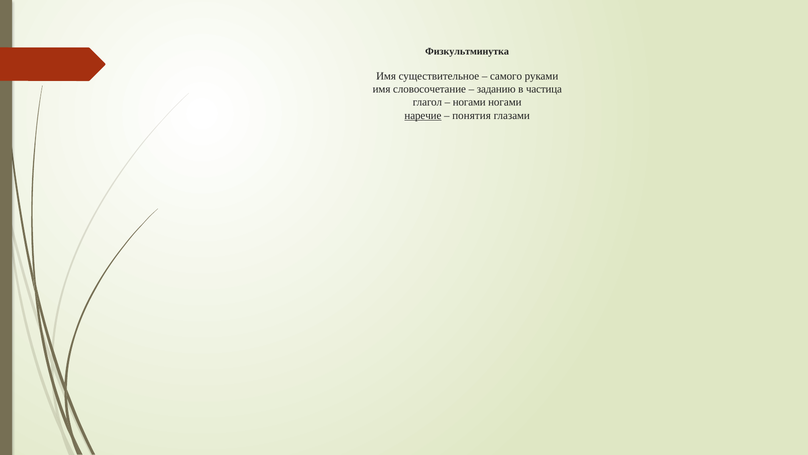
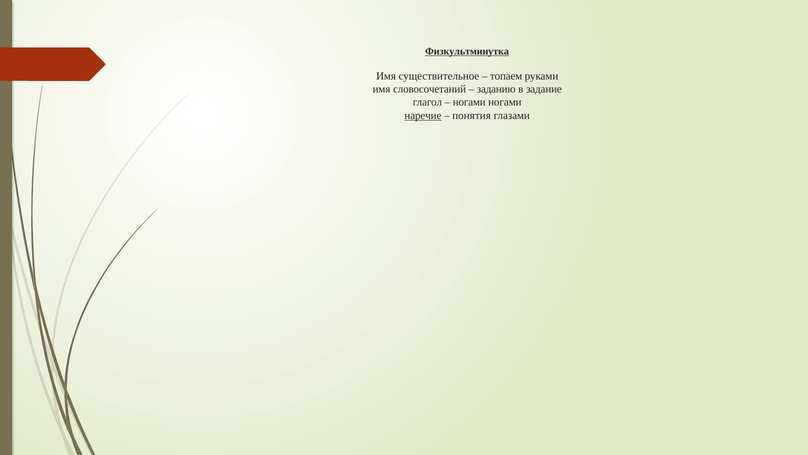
Физкультминутка underline: none -> present (467, 51)
самого: самого -> топаем (506, 76)
словосочетание: словосочетание -> словосочетаний (430, 89)
частица: частица -> задание (544, 89)
